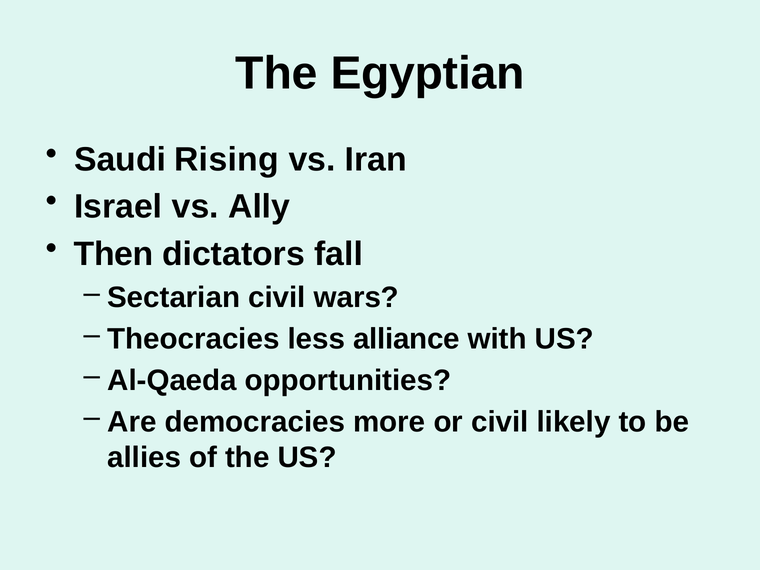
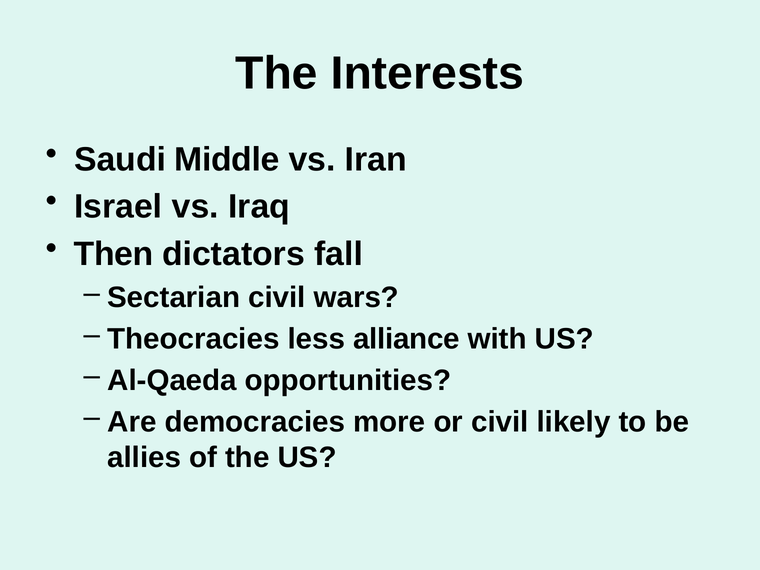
Egyptian: Egyptian -> Interests (427, 74)
Rising: Rising -> Middle (227, 159)
Ally: Ally -> Iraq (259, 207)
